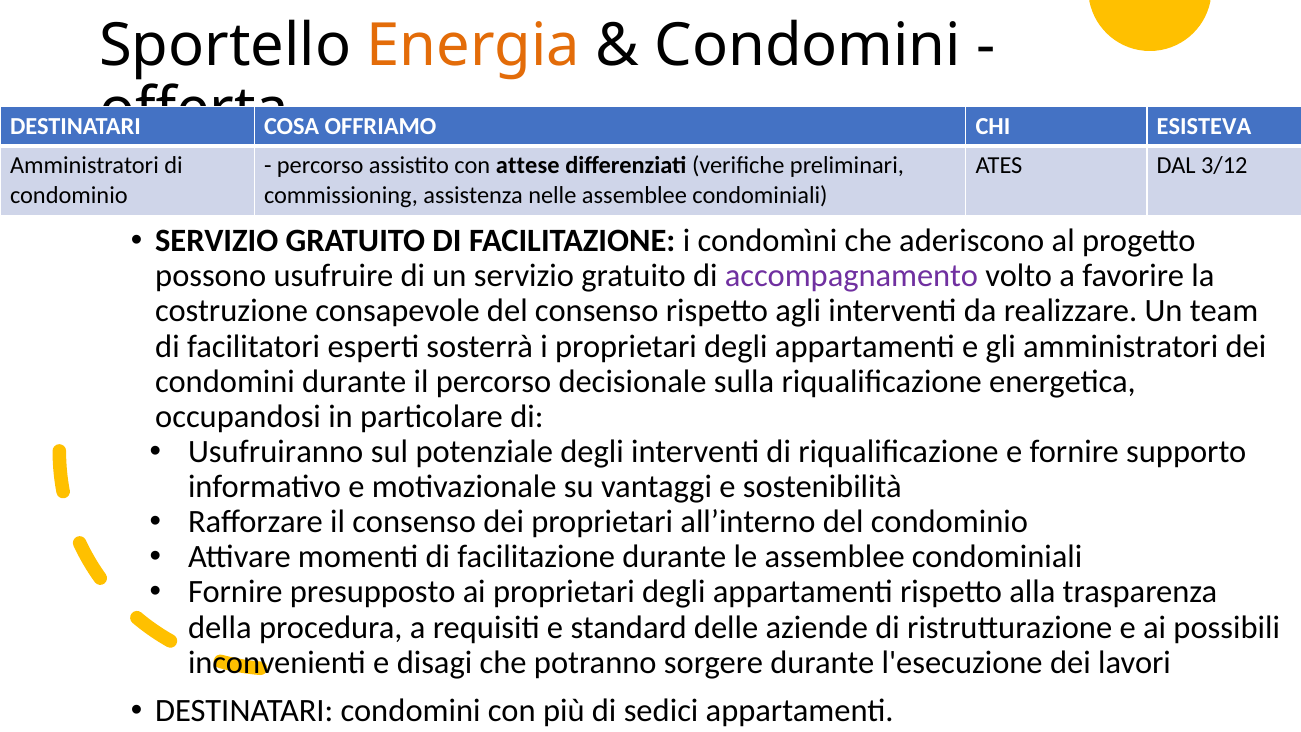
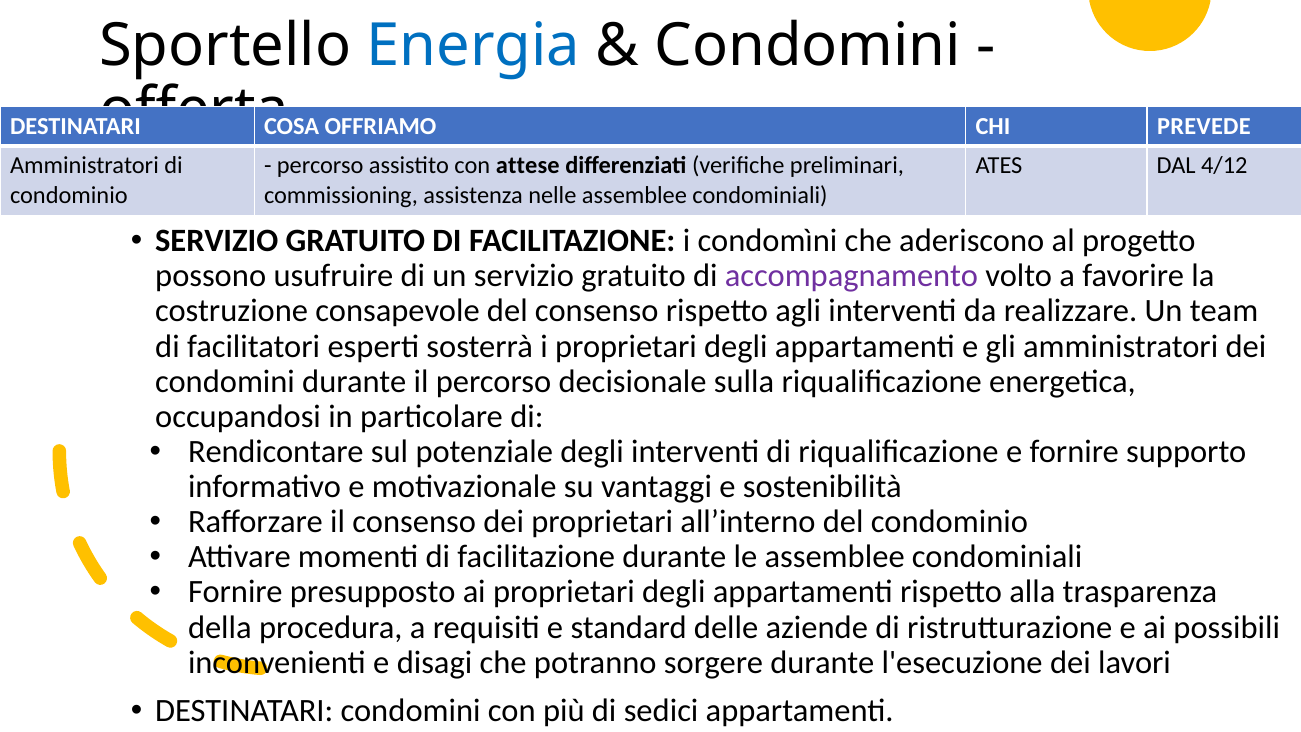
Energia colour: orange -> blue (473, 45)
ESISTEVA: ESISTEVA -> PREVEDE (1204, 126)
3/12: 3/12 -> 4/12 (1224, 166)
Usufruiranno: Usufruiranno -> Rendicontare (276, 452)
